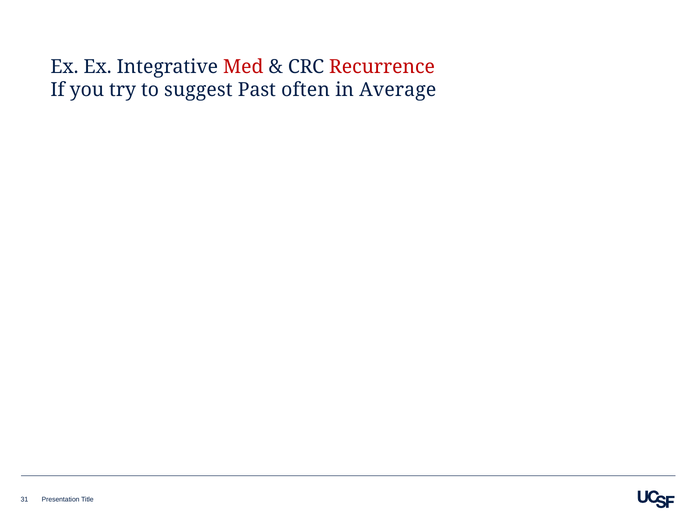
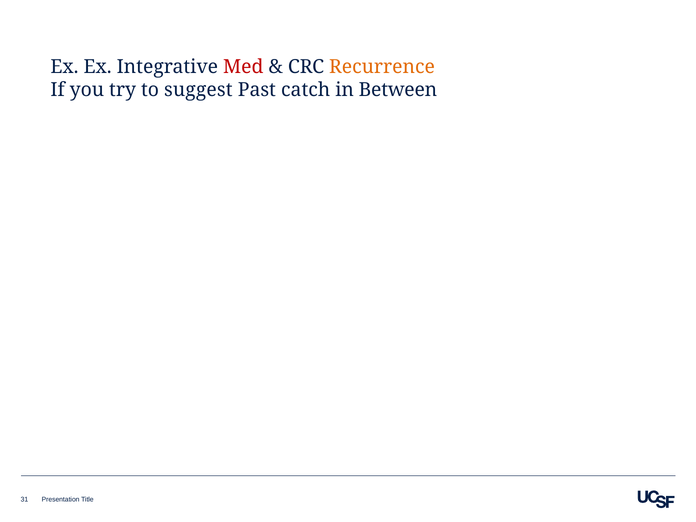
Recurrence colour: red -> orange (382, 67)
often: often -> catch (306, 90)
Average: Average -> Between (398, 90)
